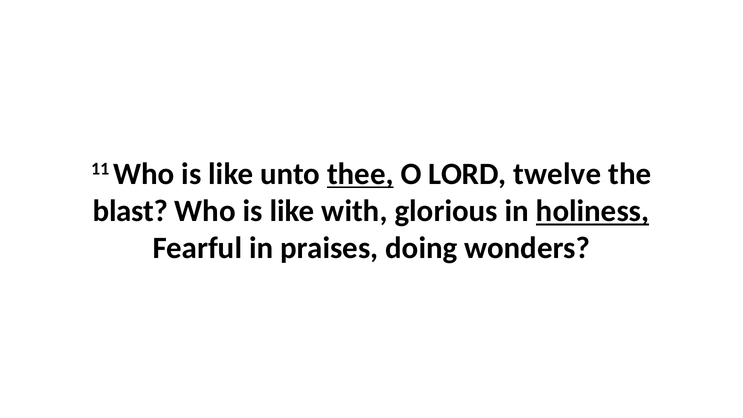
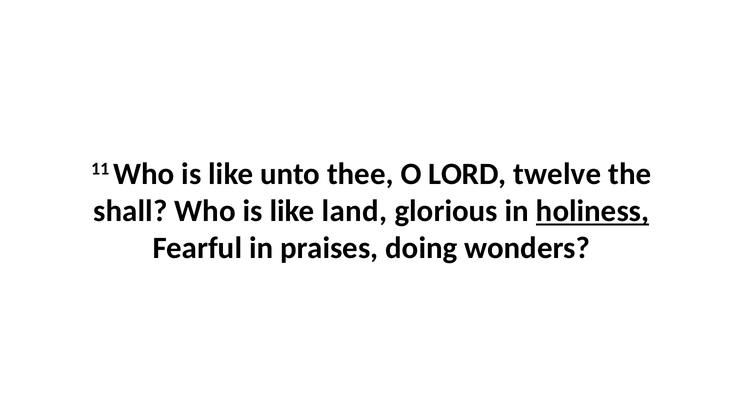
thee underline: present -> none (360, 174)
blast: blast -> shall (130, 211)
with: with -> land (354, 211)
